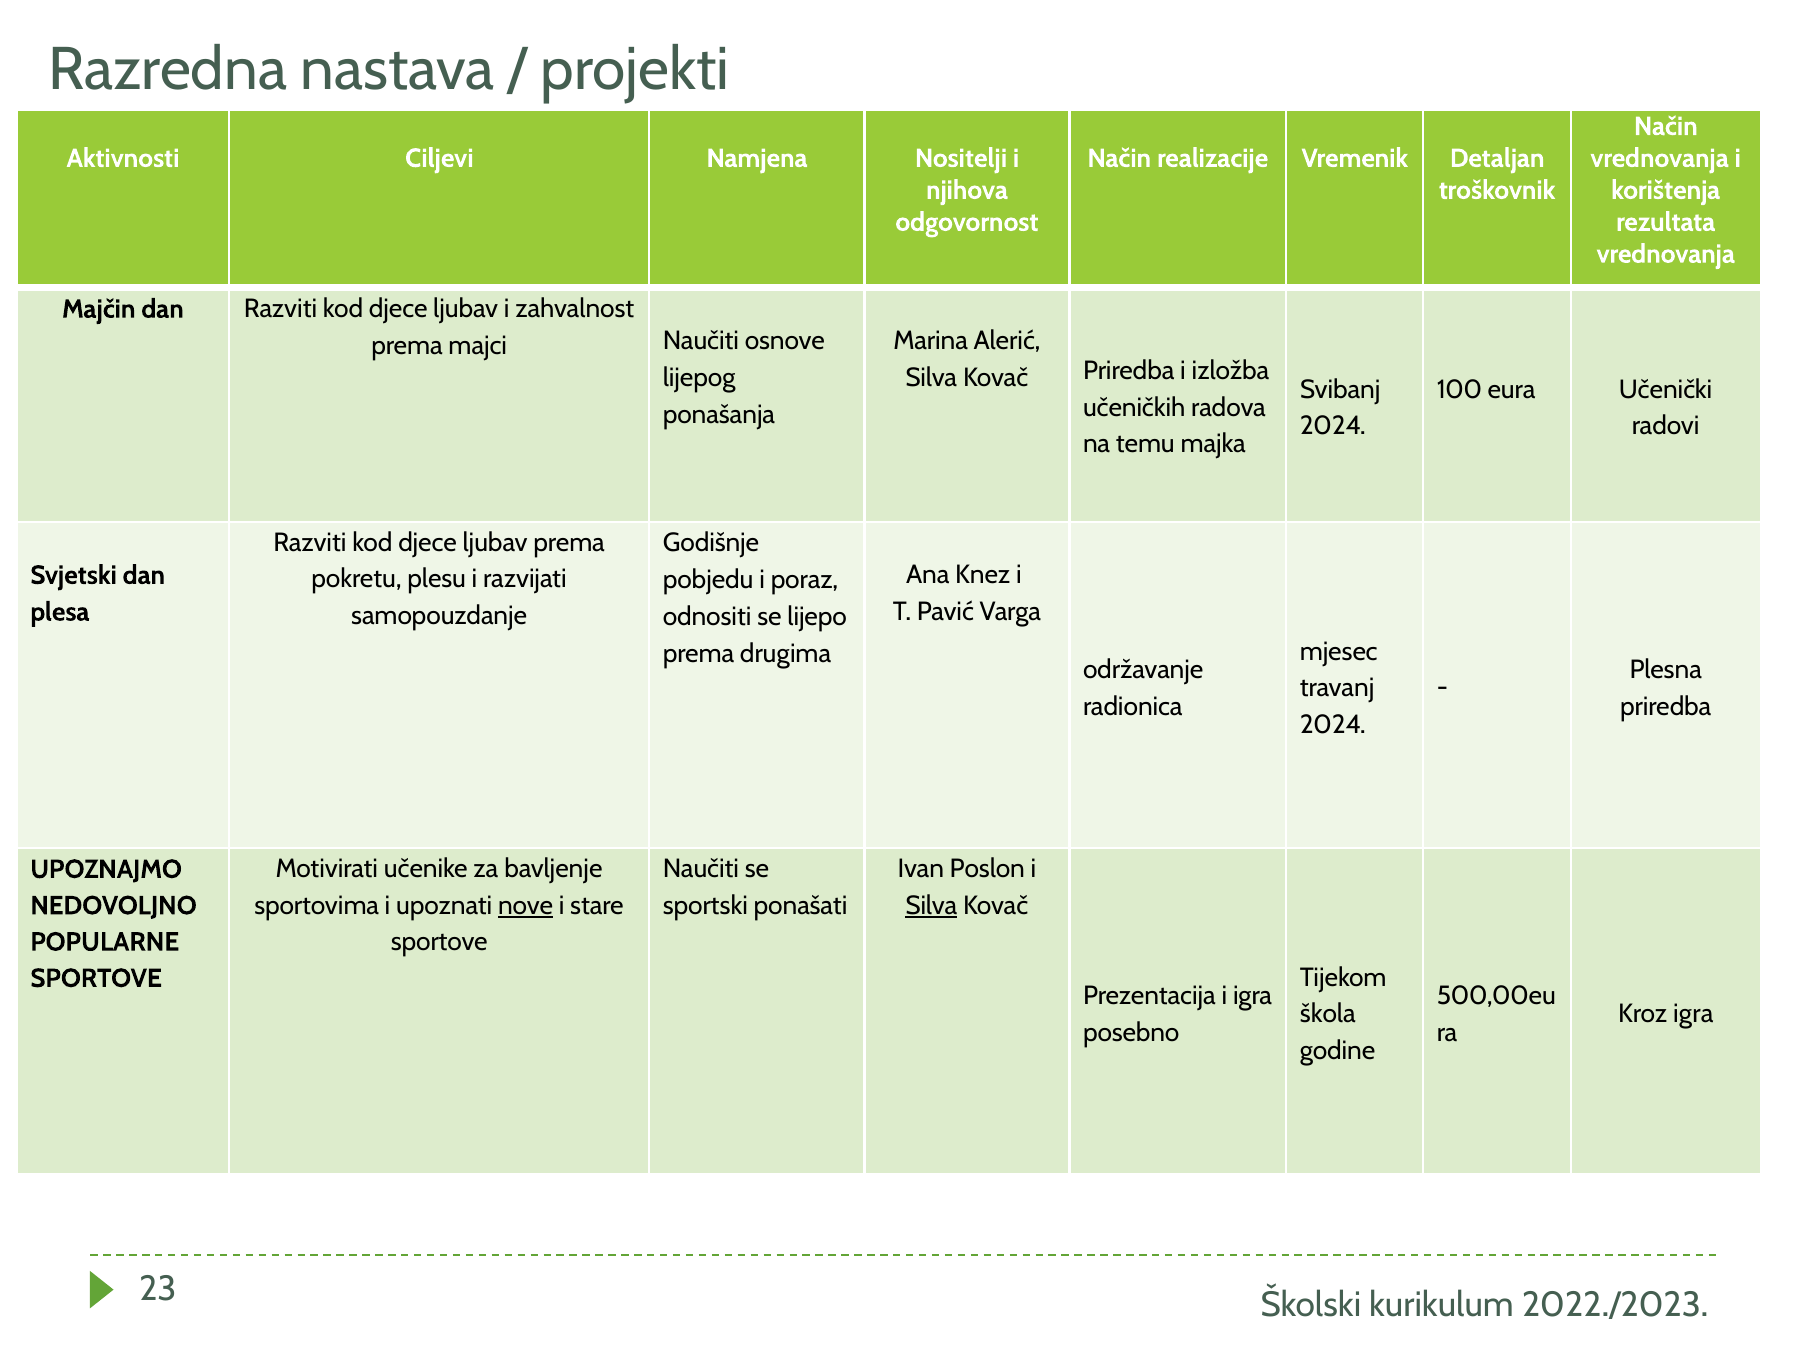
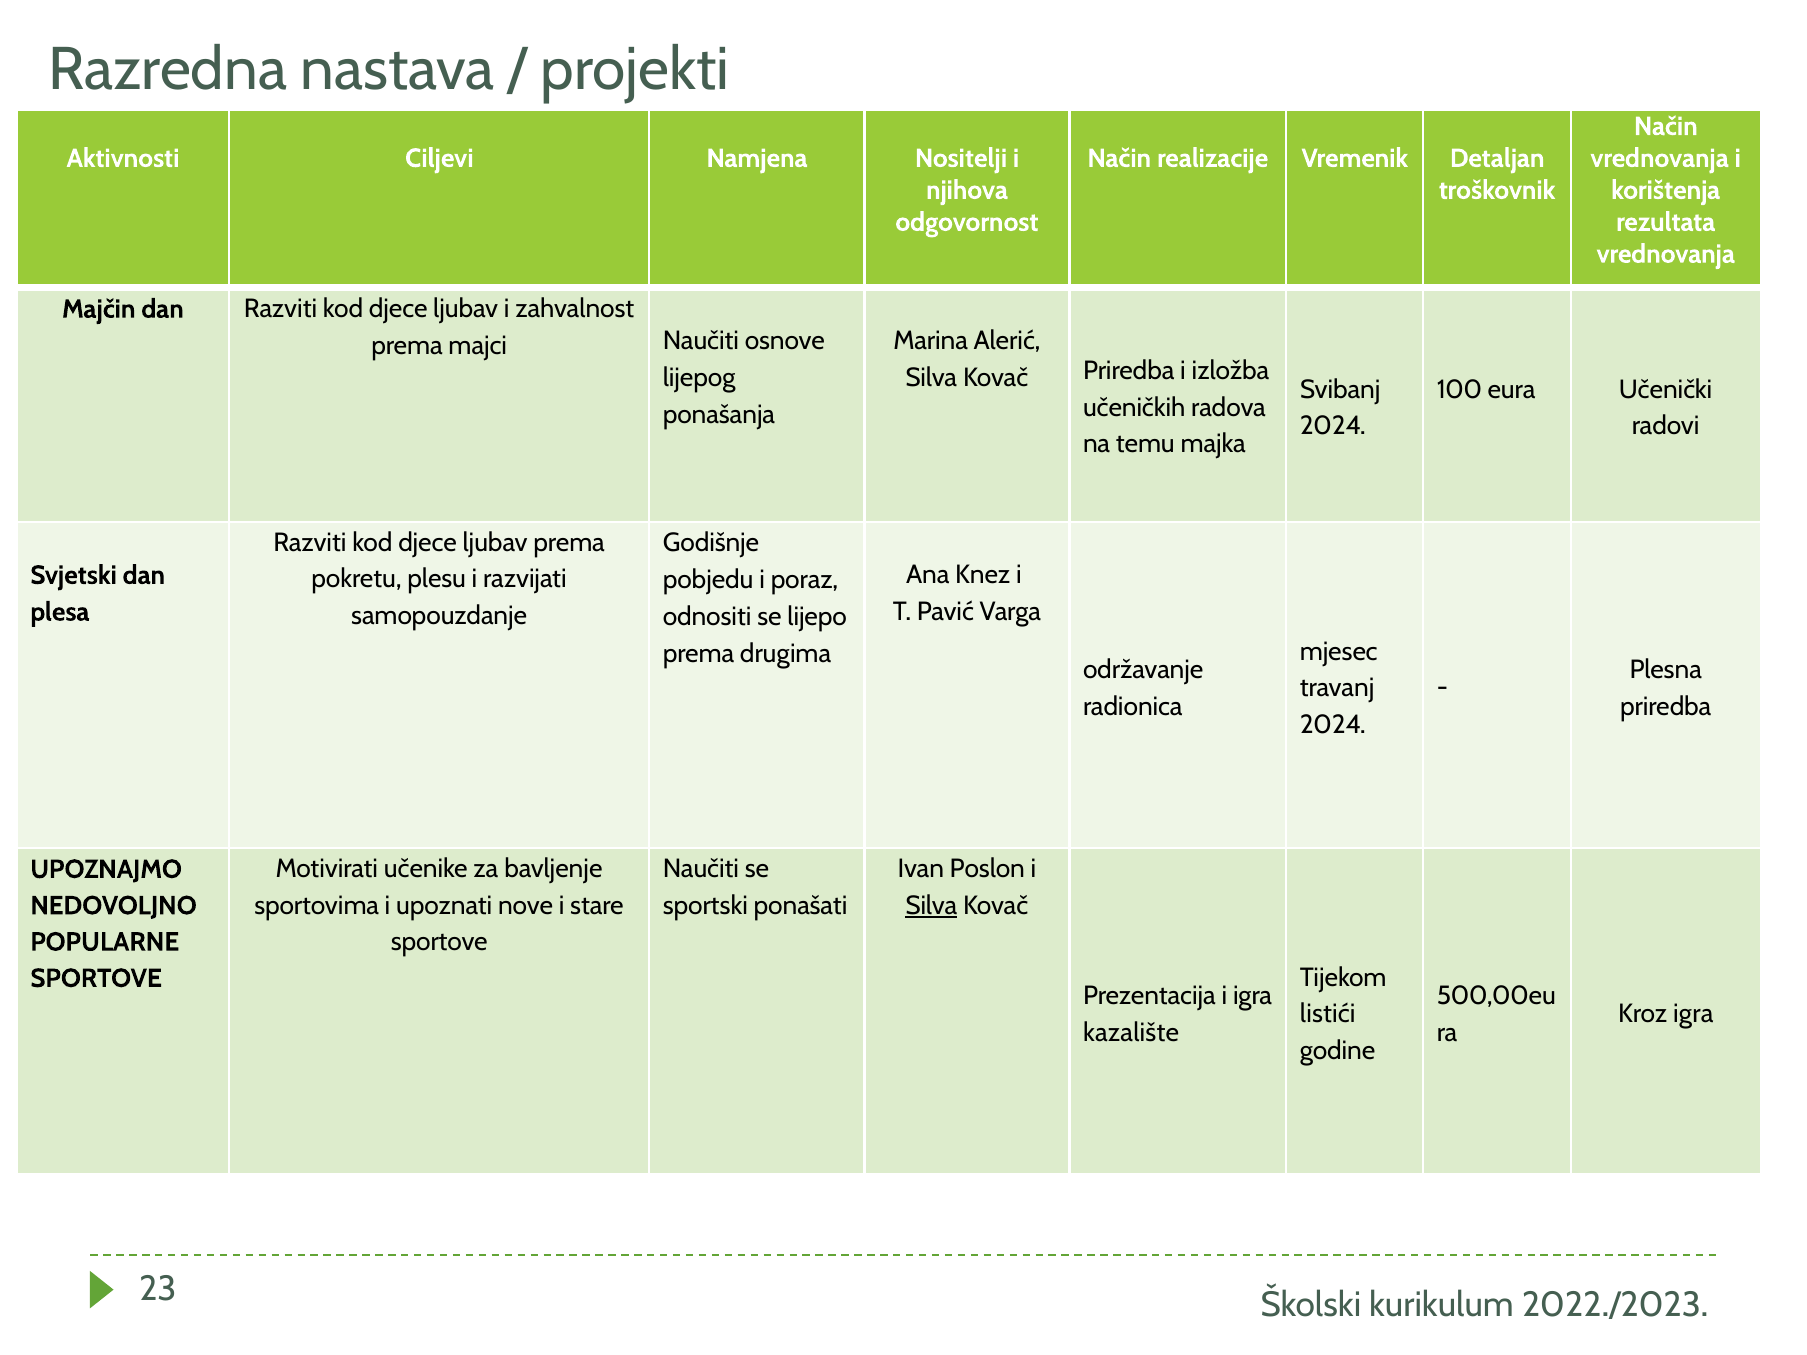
nove underline: present -> none (526, 906)
škola: škola -> listići (1328, 1014)
posebno: posebno -> kazalište (1131, 1033)
